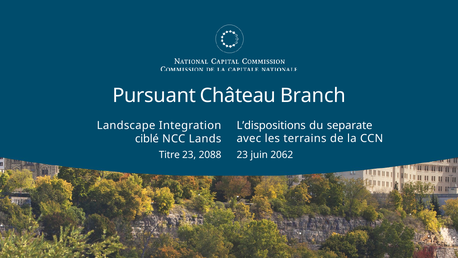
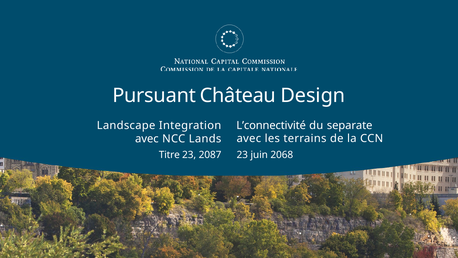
Branch: Branch -> Design (313, 95)
L’dispositions: L’dispositions -> L’connectivité (271, 125)
ciblé: ciblé -> avec (147, 139)
2088: 2088 -> 2087 (210, 155)
2062: 2062 -> 2068 (282, 155)
